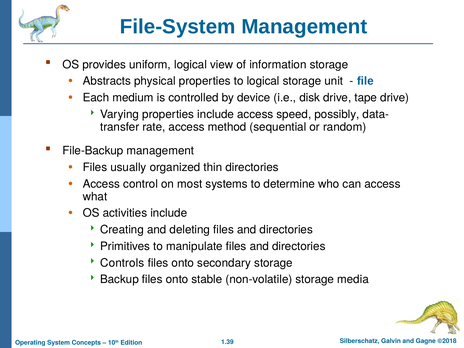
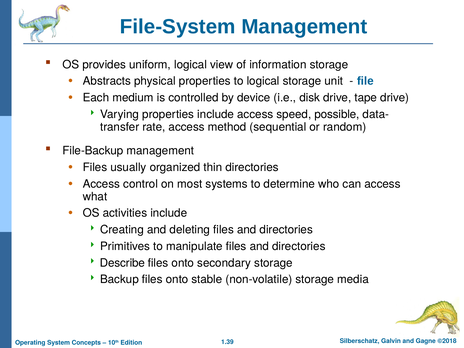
possibly: possibly -> possible (337, 114)
Controls: Controls -> Describe (122, 263)
